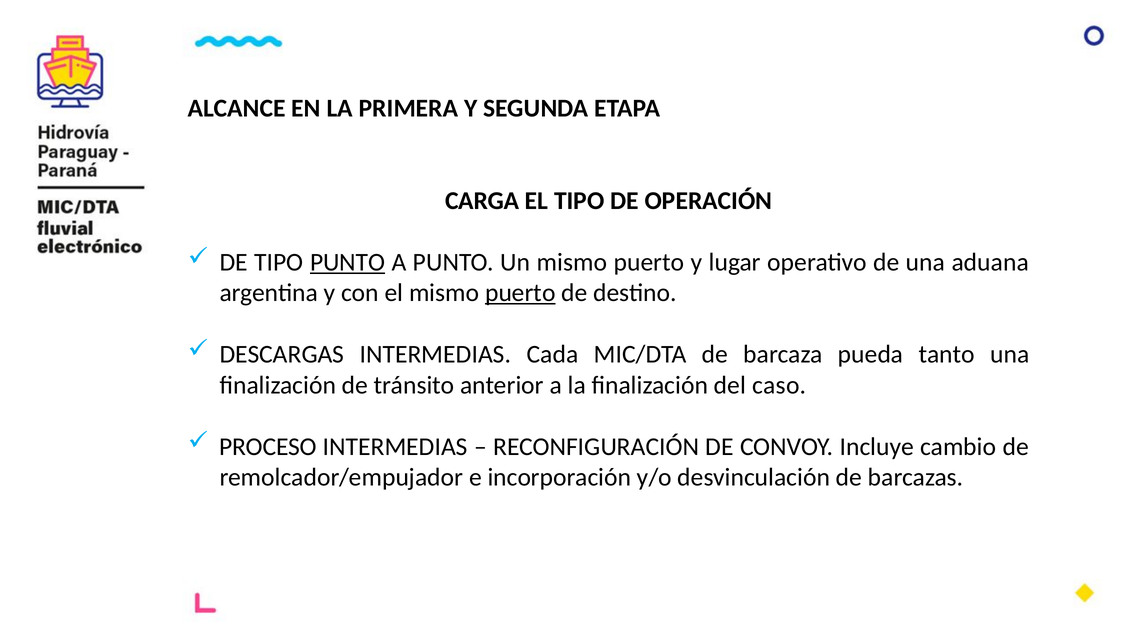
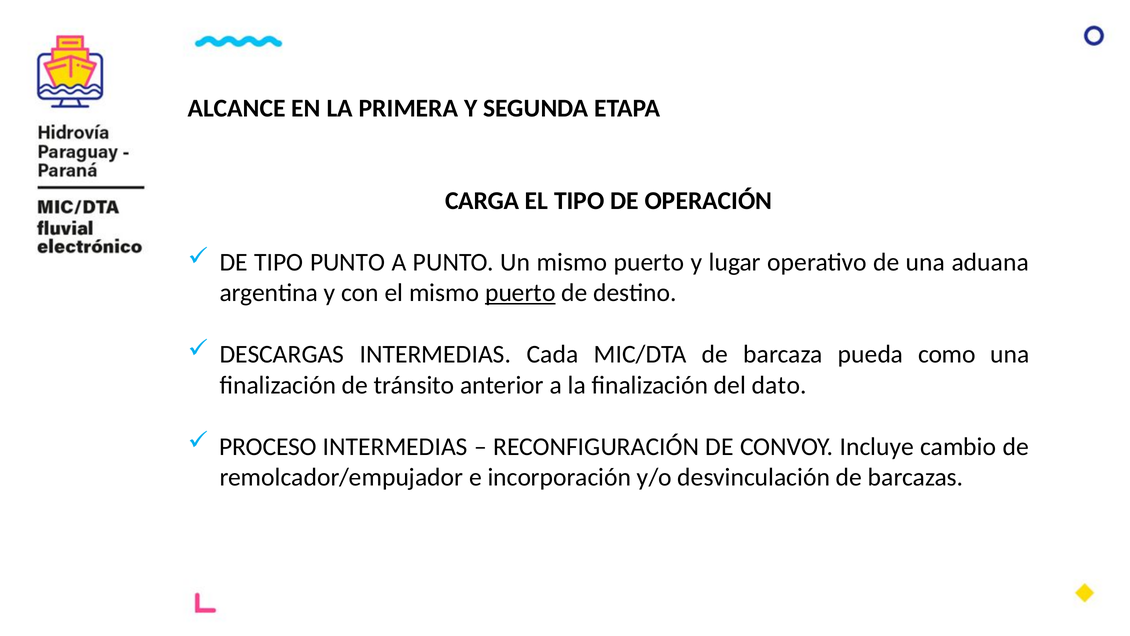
PUNTO underline: present -> none (348, 262)
tanto: tanto -> como (947, 354)
caso: caso -> dato (779, 385)
